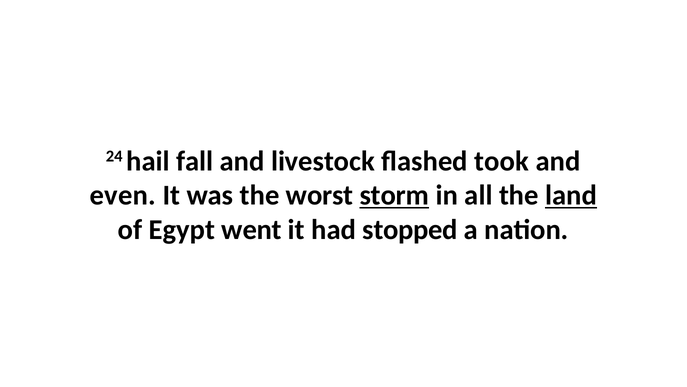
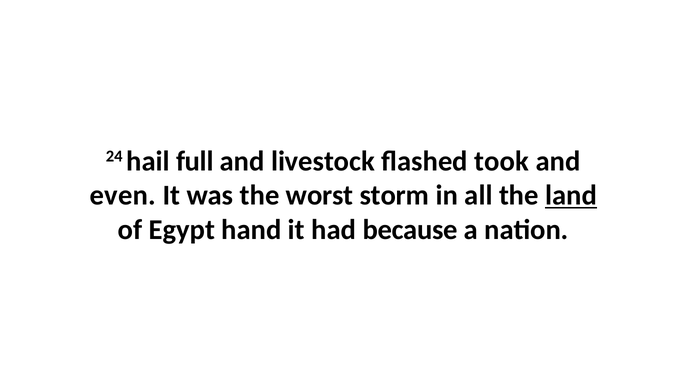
fall: fall -> full (195, 161)
storm underline: present -> none (394, 195)
went: went -> hand (252, 230)
stopped: stopped -> because (410, 230)
